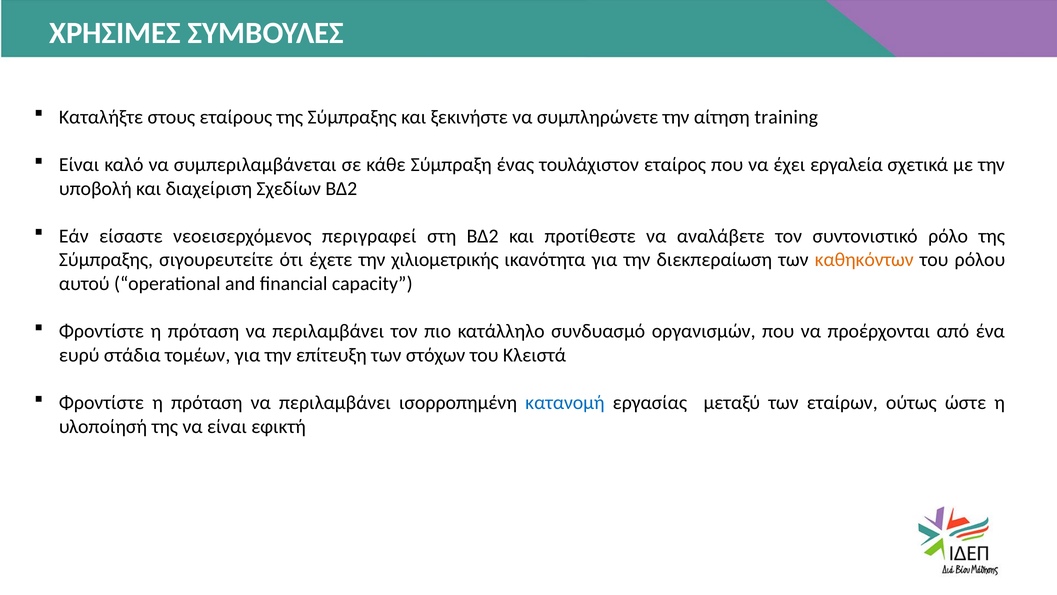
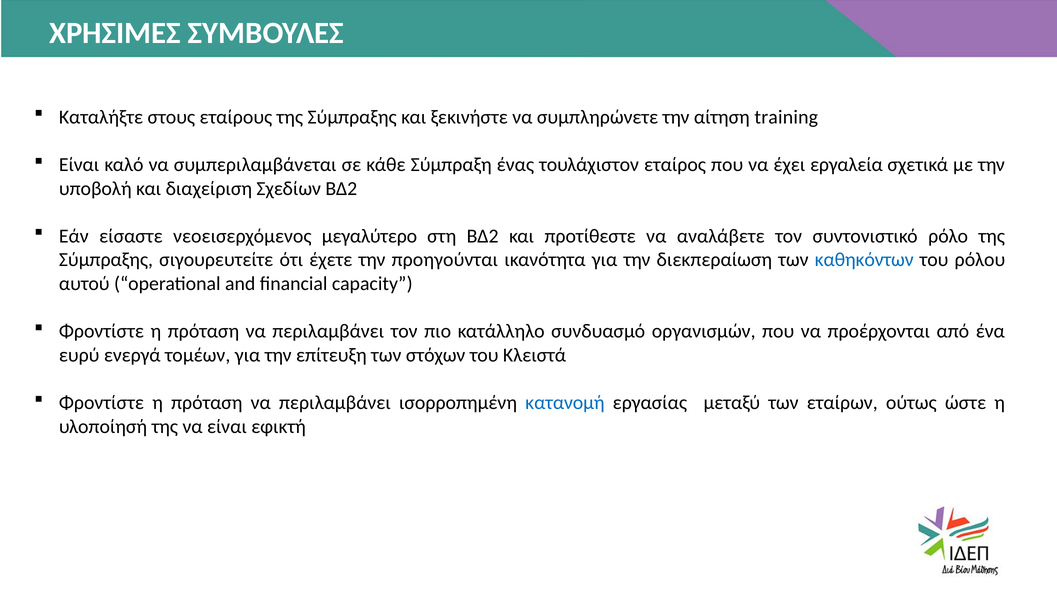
περιγραφεί: περιγραφεί -> μεγαλύτερο (369, 236)
χιλιομετρικής: χιλιομετρικής -> προηγούνται (445, 260)
καθηκόντων colour: orange -> blue (864, 260)
στάδια: στάδια -> ενεργά (132, 355)
